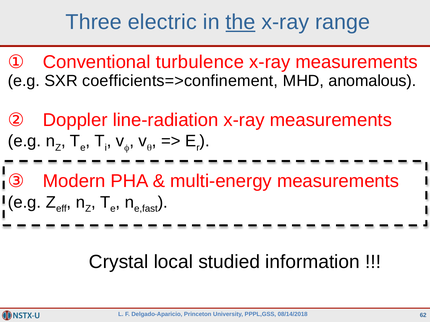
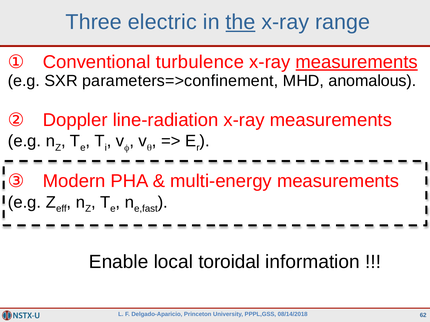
measurements underline: none -> present (357, 62)
coefficients=>confinement: coefficients=>confinement -> parameters=>confinement (180, 81)
Crystal: Crystal -> Enable (119, 262)
studied: studied -> toroidal (229, 262)
